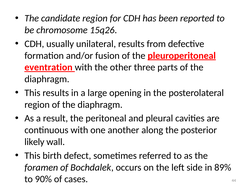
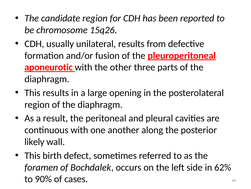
eventration: eventration -> aponeurotic (49, 67)
89%: 89% -> 62% (223, 167)
